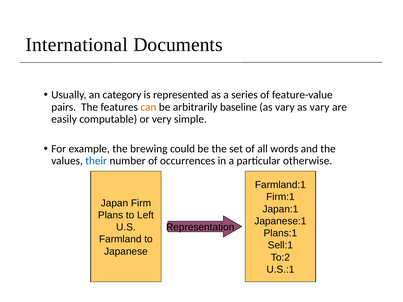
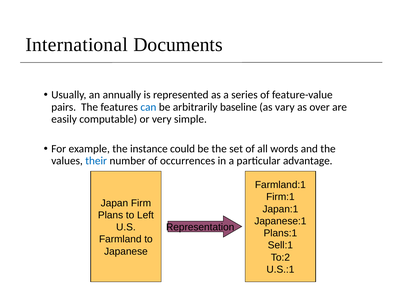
category: category -> annually (122, 95)
can colour: orange -> blue (148, 107)
vary: vary -> over (320, 107)
brewing: brewing -> instance (149, 149)
otherwise: otherwise -> advantage (308, 161)
